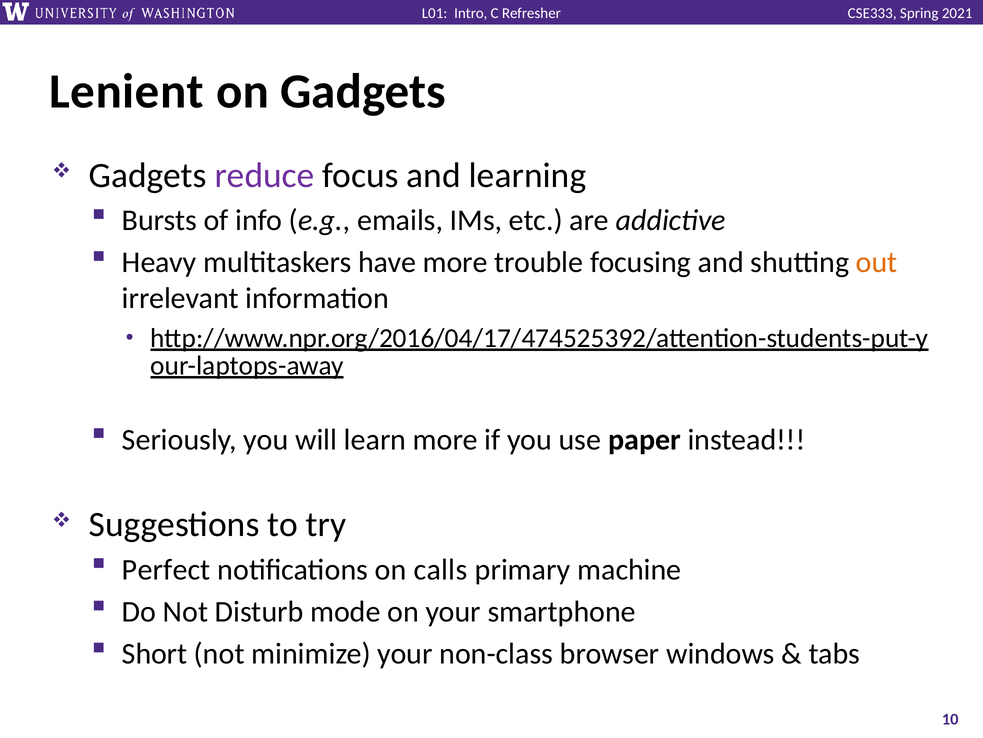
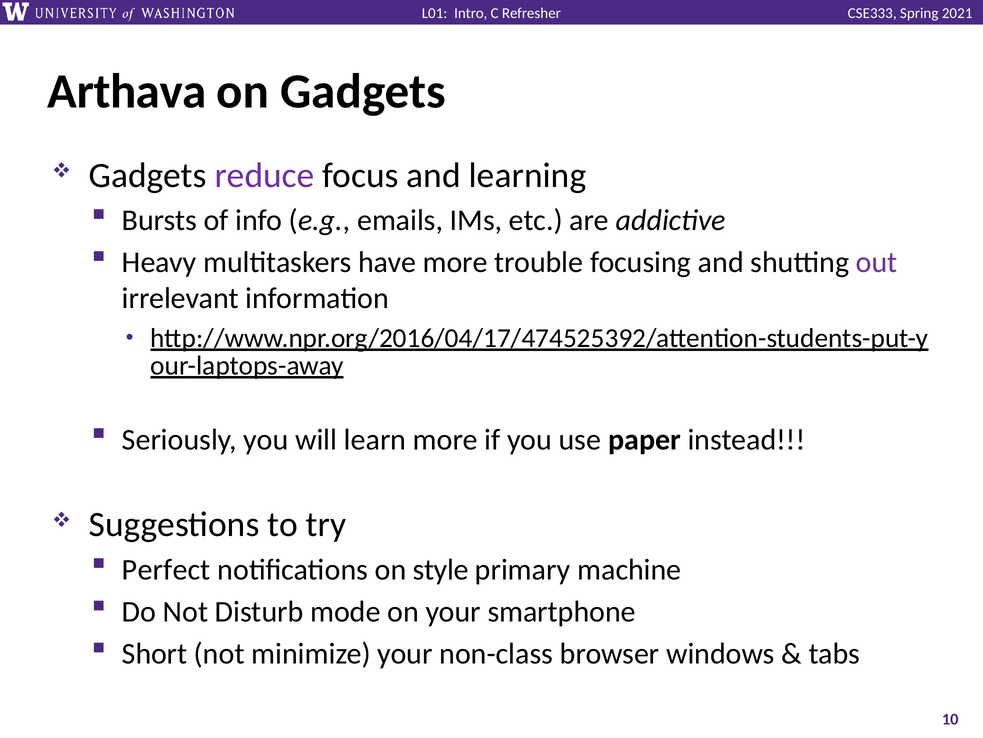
Lenient: Lenient -> Arthava (127, 91)
out colour: orange -> purple (877, 262)
calls: calls -> style (441, 569)
